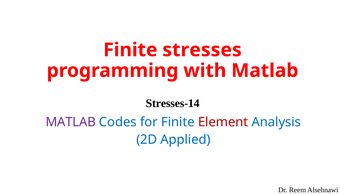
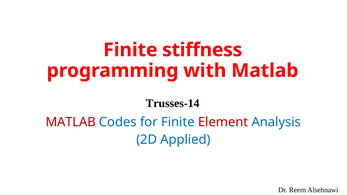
stresses: stresses -> stiffness (202, 50)
Stresses-14: Stresses-14 -> Trusses-14 (173, 103)
MATLAB colour: purple -> red (71, 122)
